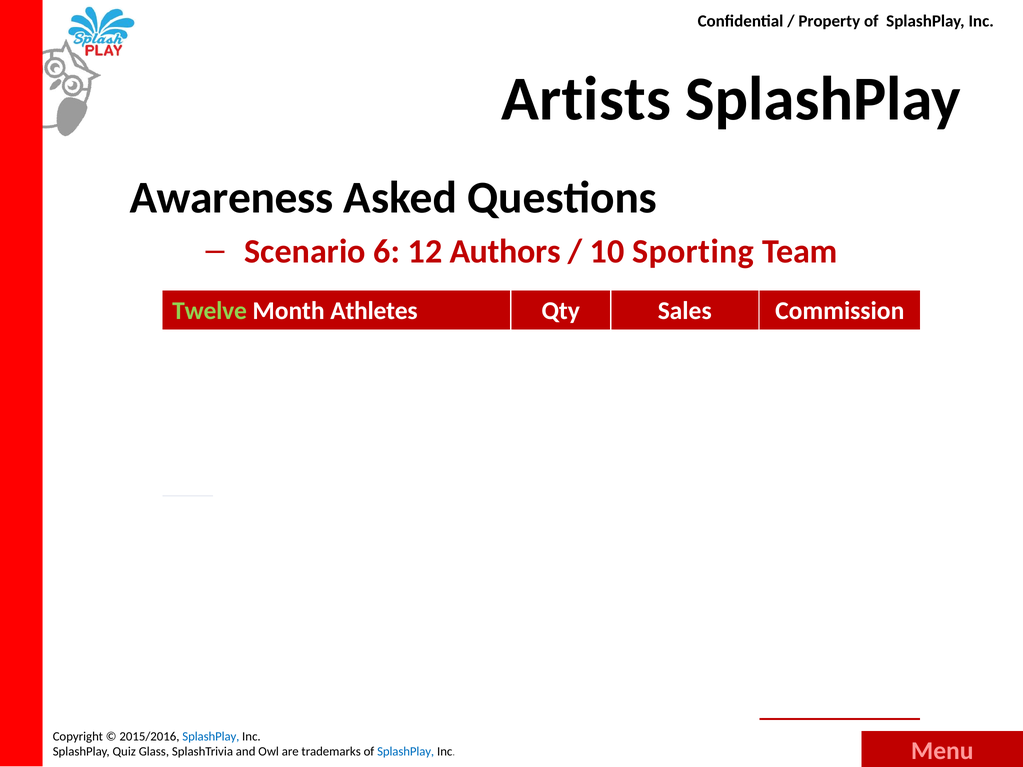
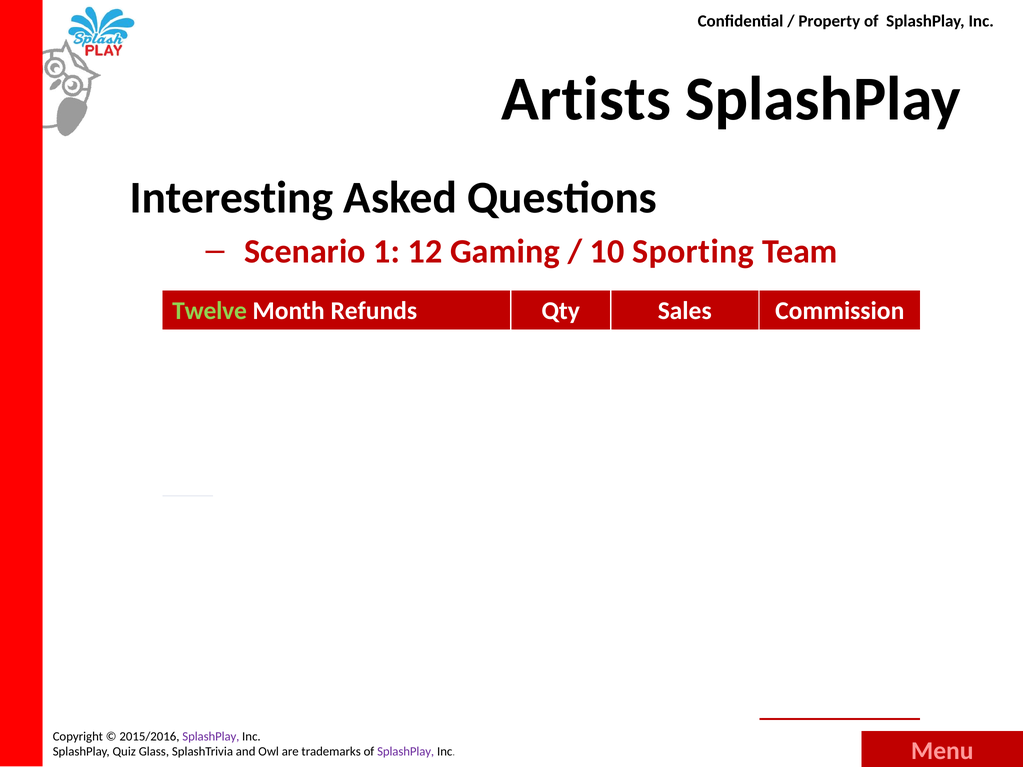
Awareness: Awareness -> Interesting (231, 198)
6: 6 -> 1 (387, 251)
Authors: Authors -> Gaming (505, 251)
Athletes: Athletes -> Refunds (374, 311)
SplashPlay colour: blue -> purple (211, 737)
SplashPlay colour: blue -> purple (406, 752)
